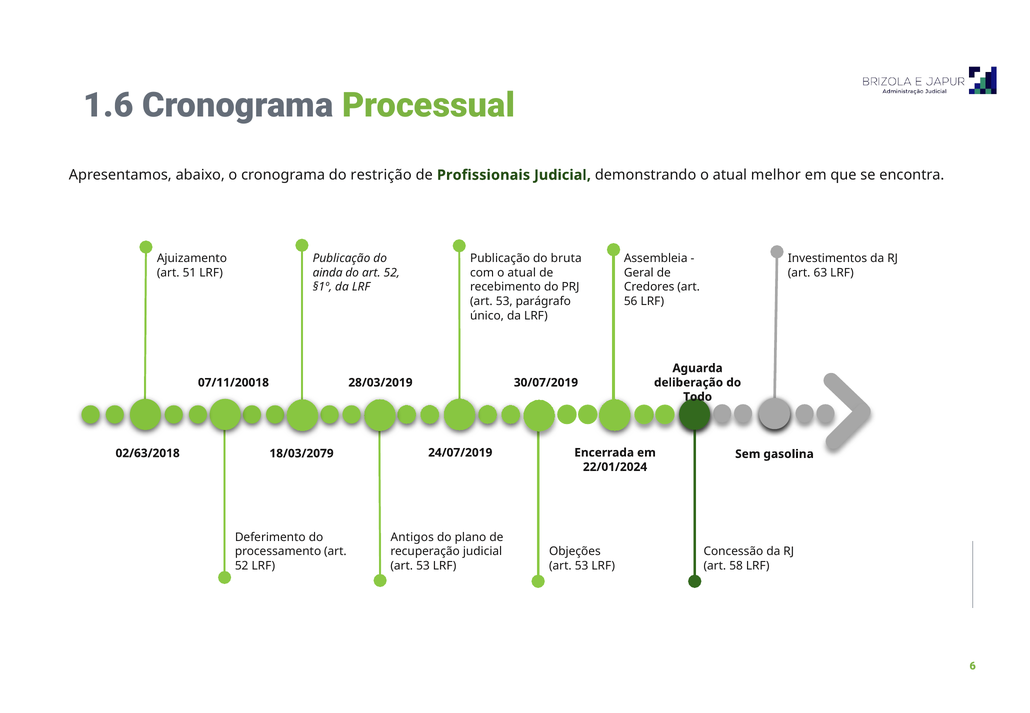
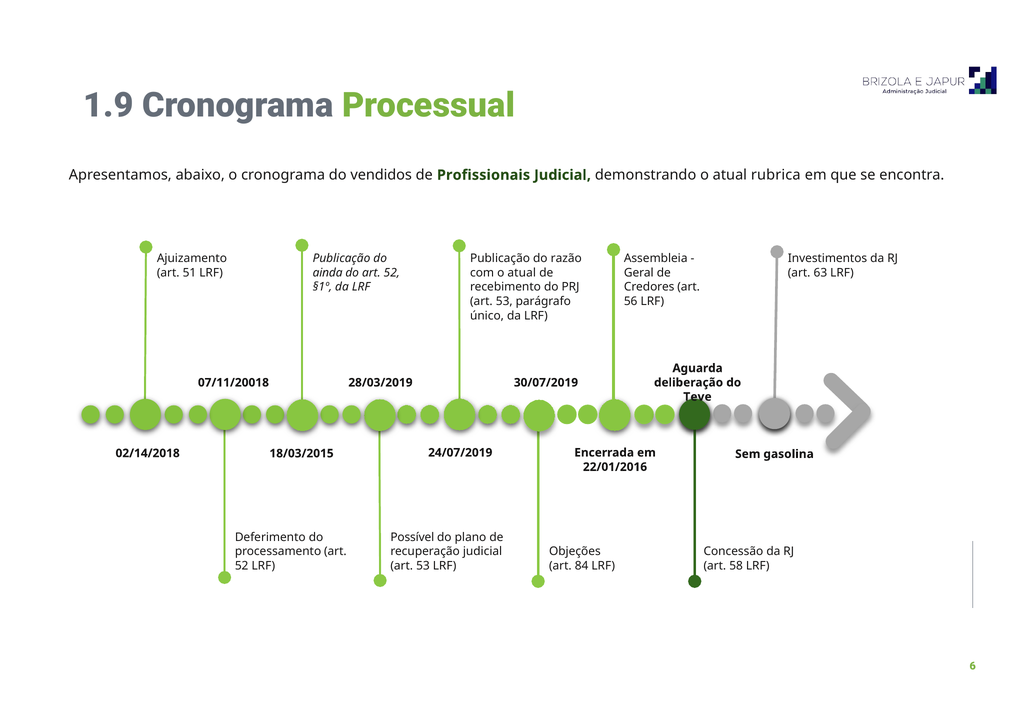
1.6: 1.6 -> 1.9 (108, 105)
restrição: restrição -> vendidos (381, 175)
melhor: melhor -> rubrica (776, 175)
bruta: bruta -> razão (566, 258)
Todo: Todo -> Teve (698, 397)
02/63/2018: 02/63/2018 -> 02/14/2018 (148, 453)
18/03/2079: 18/03/2079 -> 18/03/2015 (302, 453)
22/01/2024: 22/01/2024 -> 22/01/2016 (615, 467)
Antigos: Antigos -> Possível (412, 537)
53: 53 -> 84 (582, 566)
